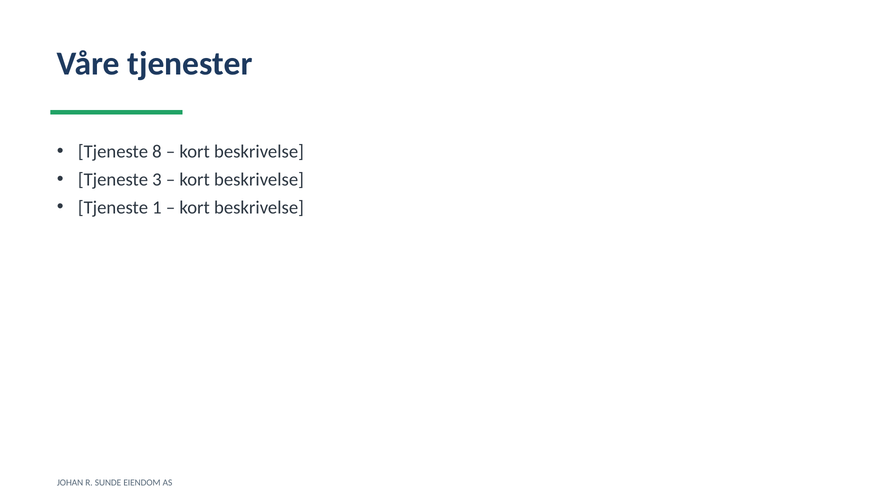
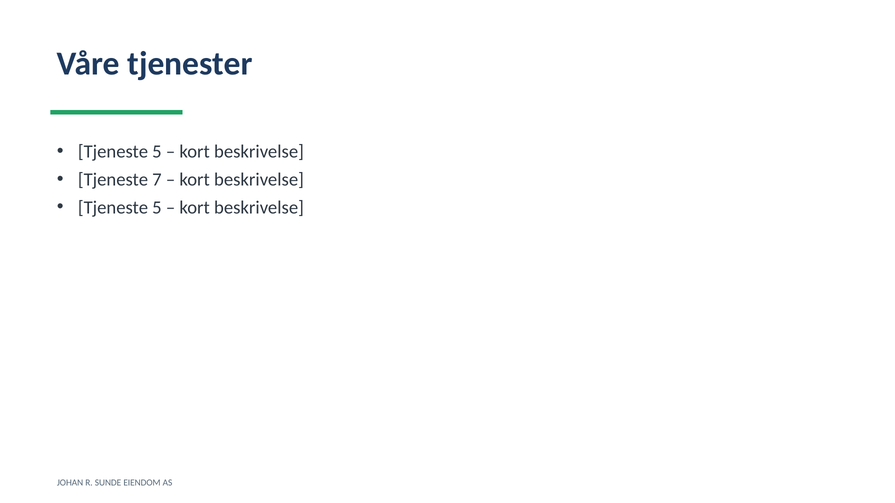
8: 8 -> 5 (157, 152)
3: 3 -> 7 (157, 180)
1: 1 -> 5 (157, 208)
